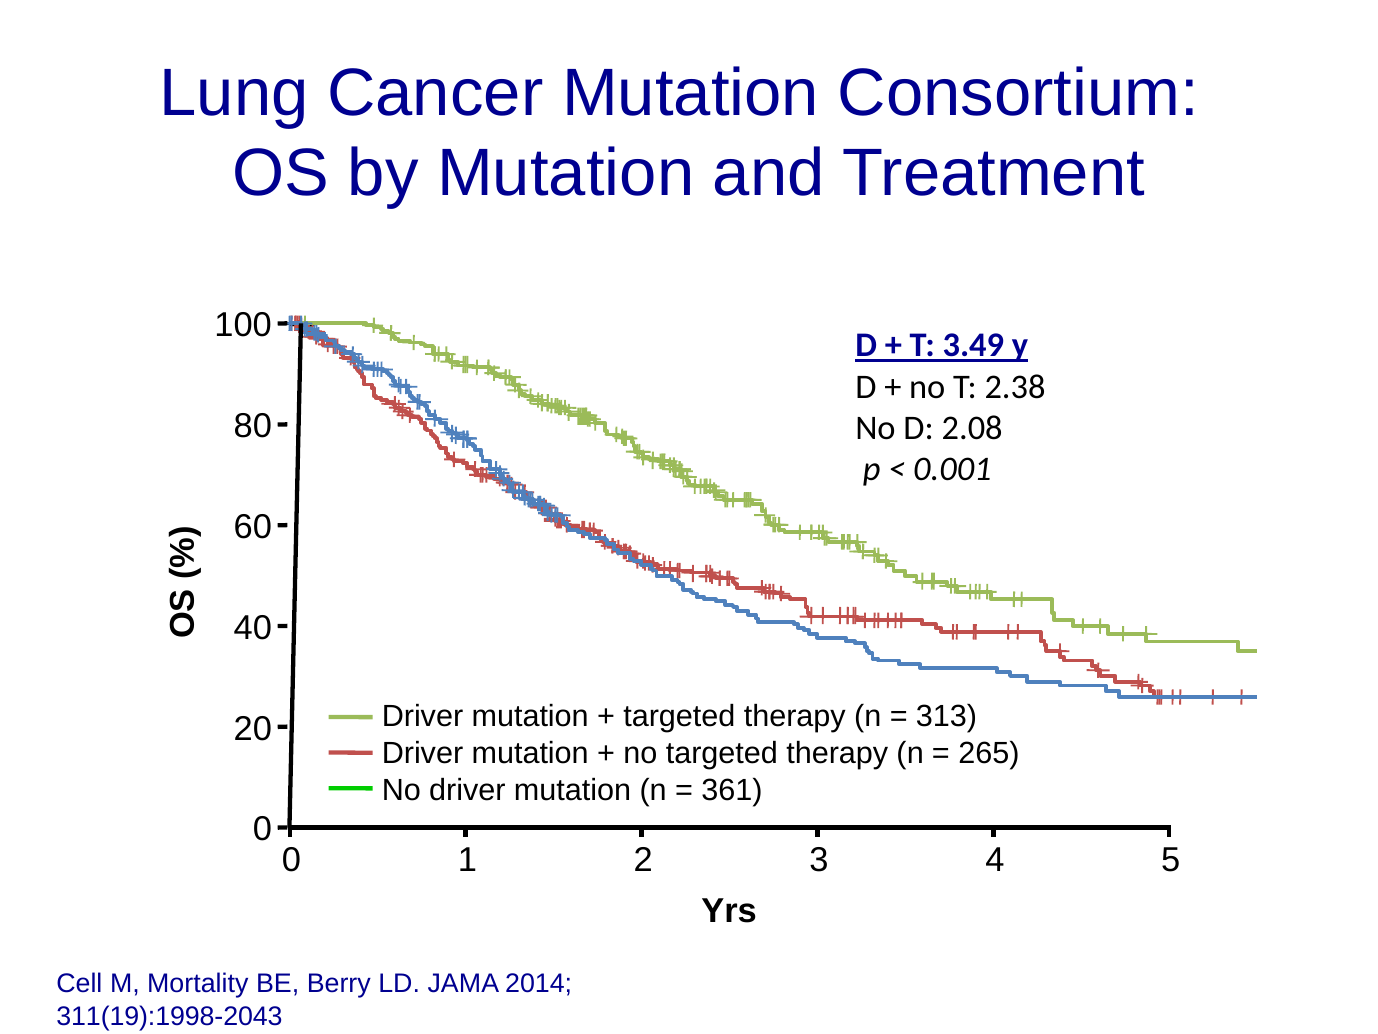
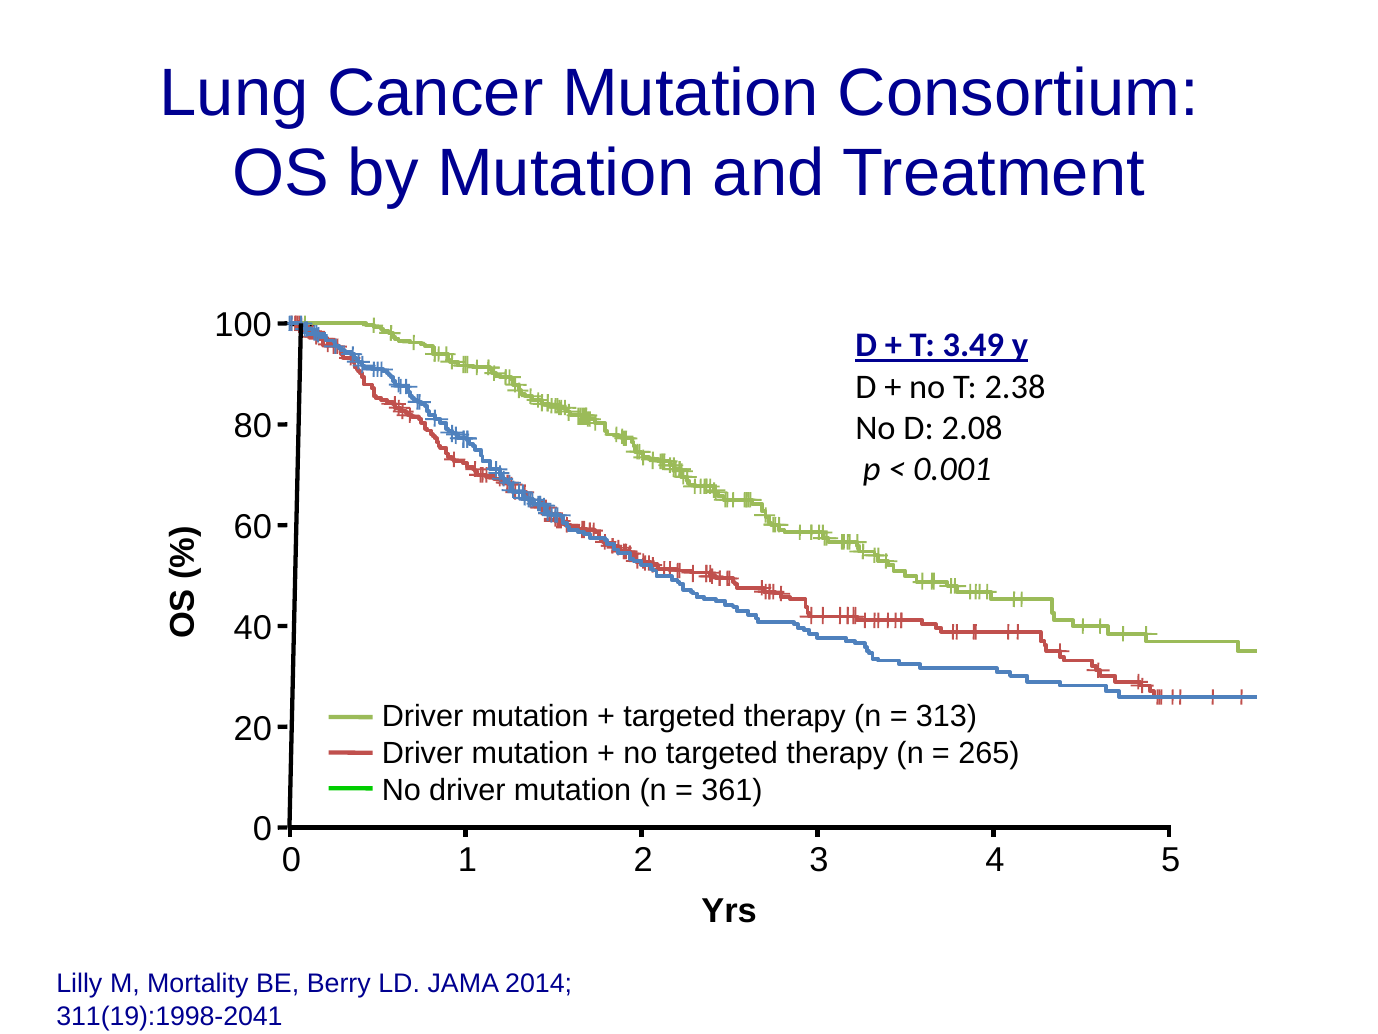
Cell: Cell -> Lilly (79, 984)
311(19):1998-2043: 311(19):1998-2043 -> 311(19):1998-2041 (169, 1016)
